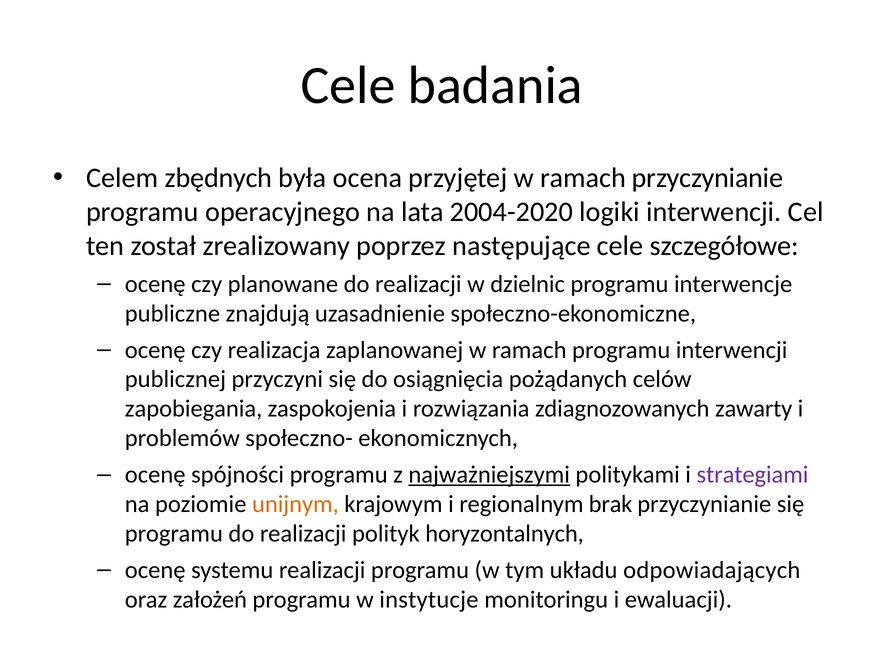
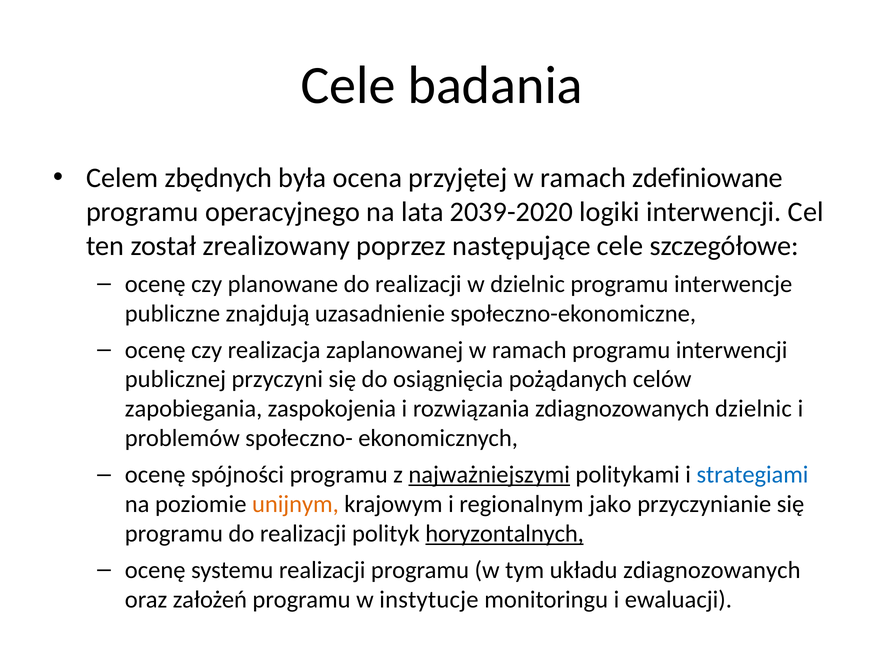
ramach przyczynianie: przyczynianie -> zdefiniowane (708, 178)
2004-2020: 2004-2020 -> 2039-2020 (511, 212)
zdiagnozowanych zawarty: zawarty -> dzielnic (753, 409)
strategiami colour: purple -> blue (752, 475)
brak: brak -> jako (610, 504)
horyzontalnych underline: none -> present (505, 534)
układu odpowiadających: odpowiadających -> zdiagnozowanych (712, 570)
